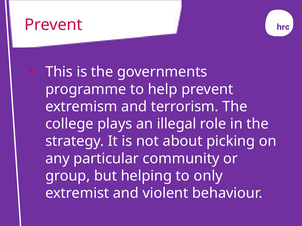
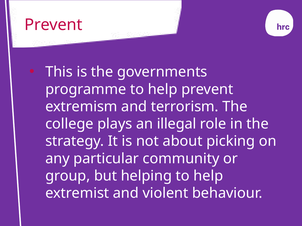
helping to only: only -> help (208, 176)
